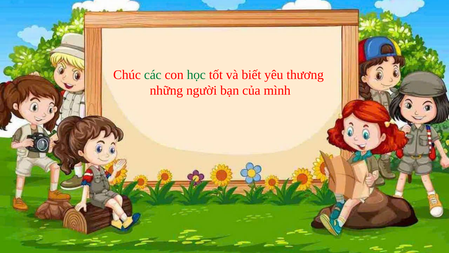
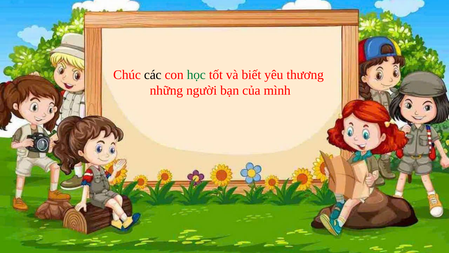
các colour: green -> black (153, 75)
